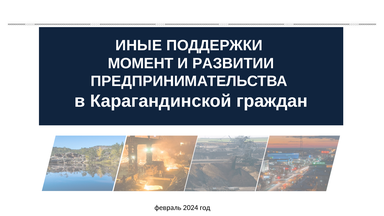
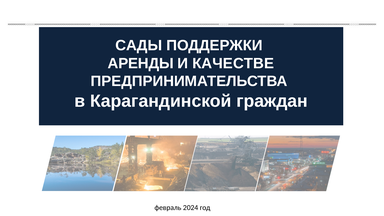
ИНЫЕ: ИНЫЕ -> САДЫ (139, 45)
МОМЕНТ: МОМЕНТ -> АРЕНДЫ (141, 63)
РАЗВИТИИ: РАЗВИТИИ -> КАЧЕСТВЕ (233, 63)
